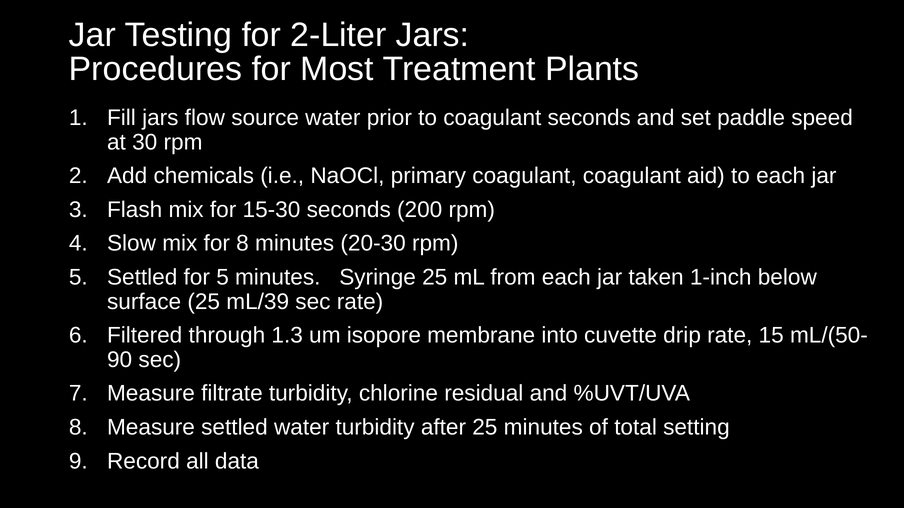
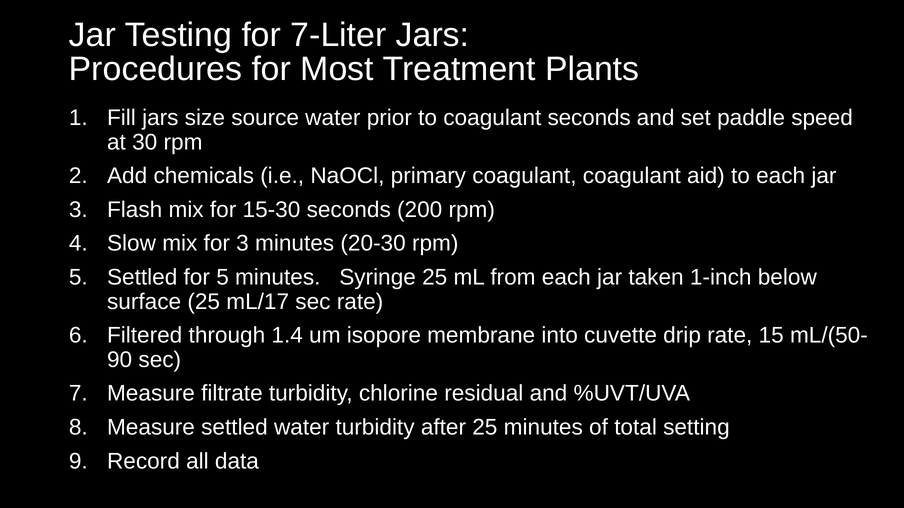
2-Liter: 2-Liter -> 7-Liter (338, 35)
flow: flow -> size (205, 118)
for 8: 8 -> 3 (243, 244)
mL/39: mL/39 -> mL/17 (258, 302)
1.3: 1.3 -> 1.4 (287, 336)
